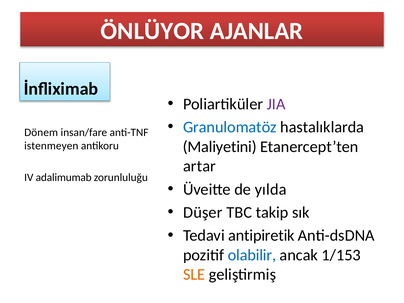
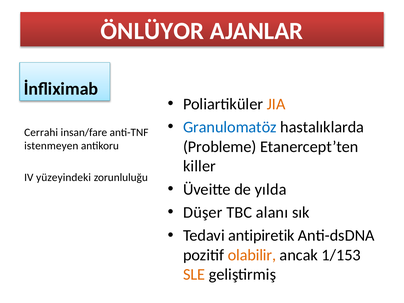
JIA colour: purple -> orange (276, 104)
Dönem: Dönem -> Cerrahi (41, 132)
Maliyetini: Maliyetini -> Probleme (220, 147)
artar: artar -> killer (199, 166)
adalimumab: adalimumab -> yüzeyindeki (64, 177)
takip: takip -> alanı (272, 212)
olabilir colour: blue -> orange (252, 255)
